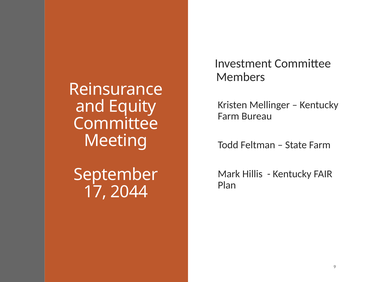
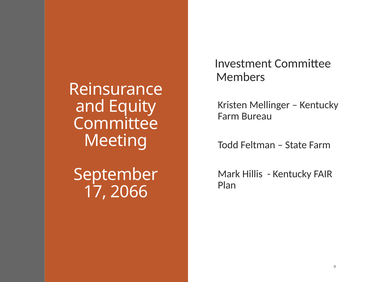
2044: 2044 -> 2066 (129, 191)
